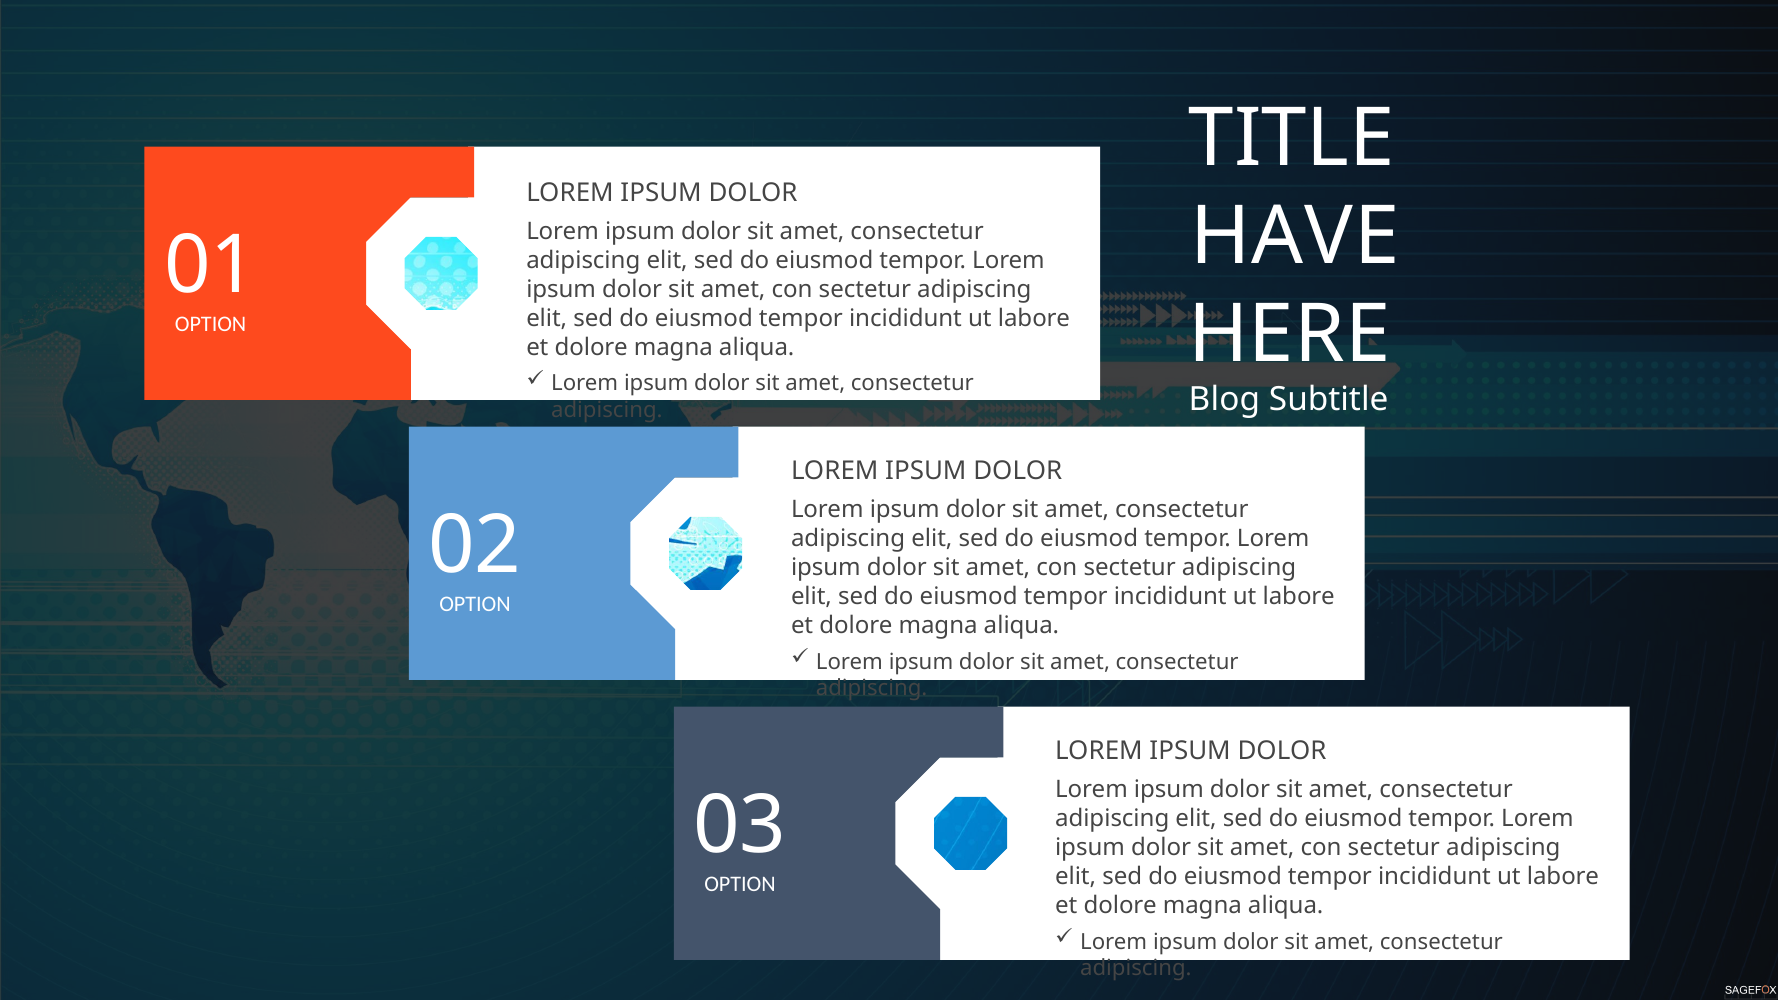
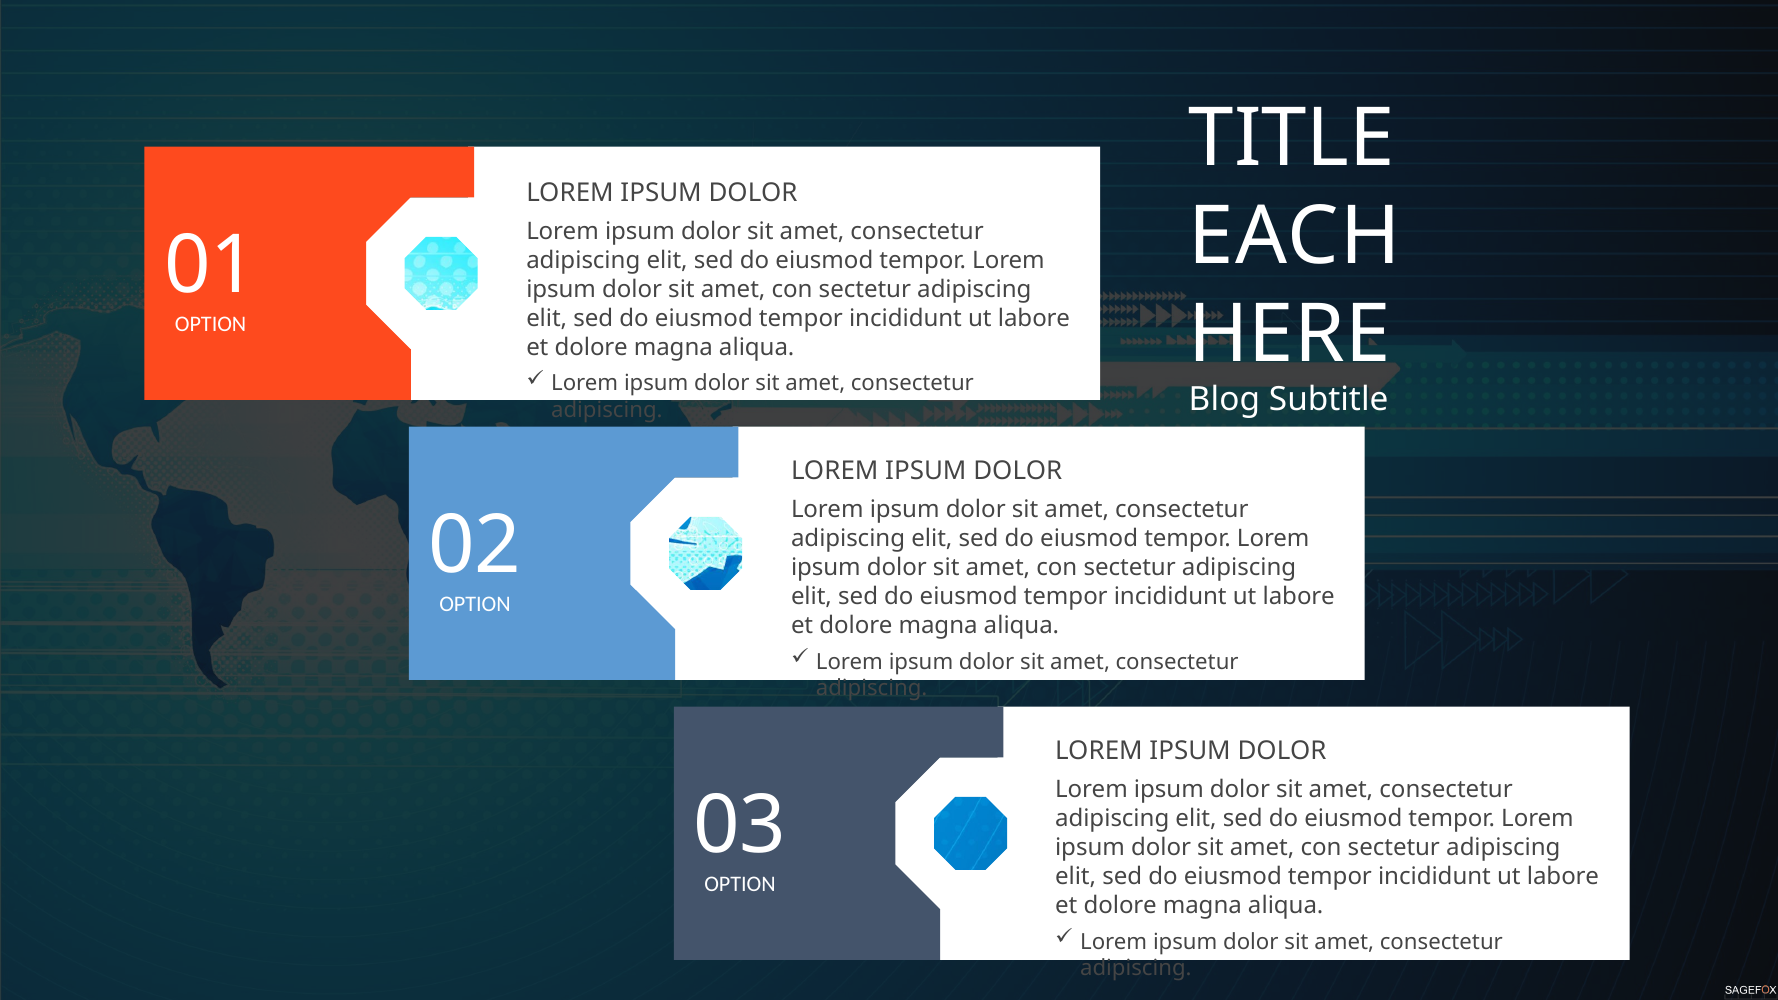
HAVE: HAVE -> EACH (1295, 237)
